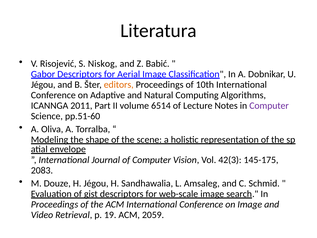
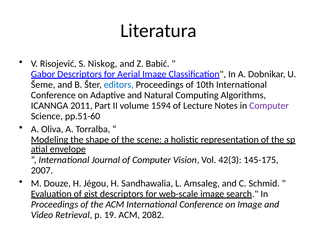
Jégou: Jégou -> Šeme (43, 85)
editors colour: orange -> blue (119, 85)
6514: 6514 -> 1594 (161, 106)
2083: 2083 -> 2007 (42, 170)
2059: 2059 -> 2082 (153, 215)
